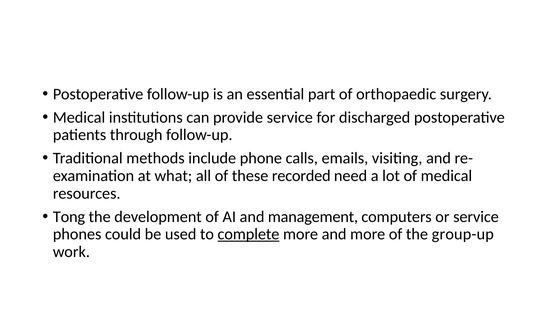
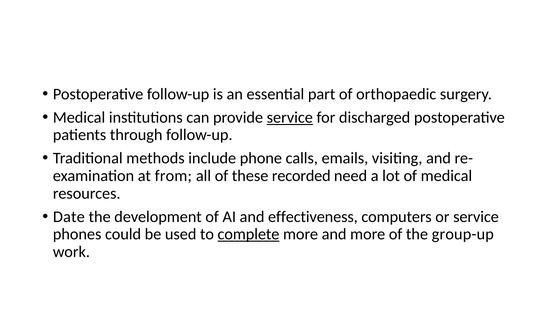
service underline: none -> present (290, 118)
what: what -> from (173, 176)
Tong: Tong -> Date (69, 217)
management: management -> effectiveness (313, 217)
